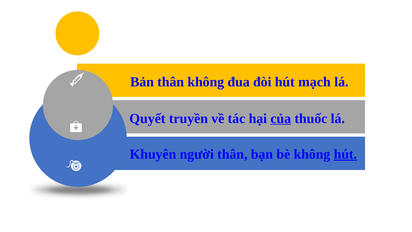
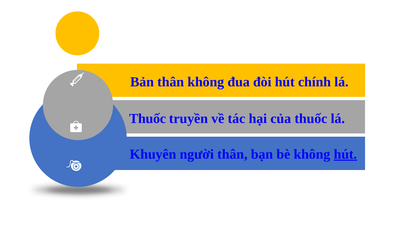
mạch: mạch -> chính (315, 82)
Quyết: Quyết -> Thuốc (148, 118)
của underline: present -> none (281, 118)
